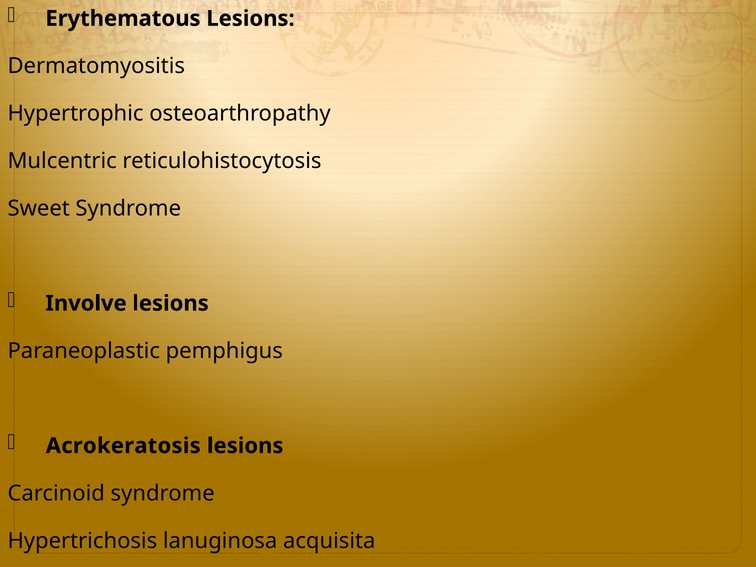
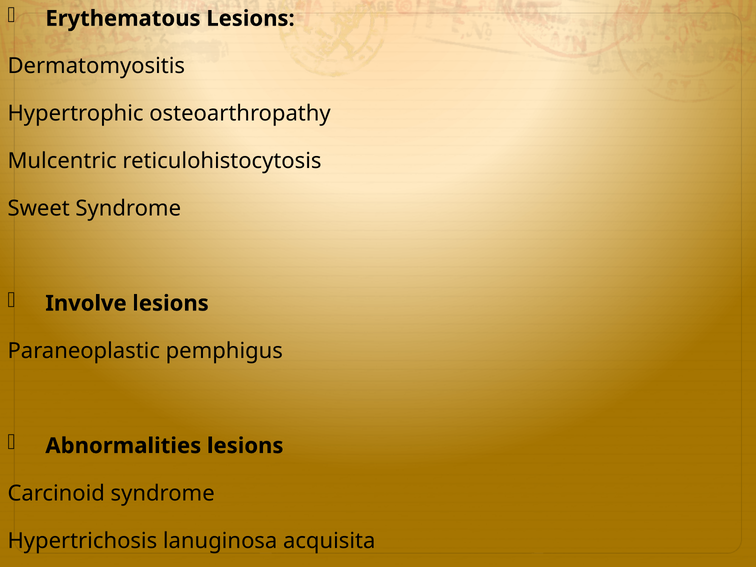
Acrokeratosis: Acrokeratosis -> Abnormalities (123, 446)
